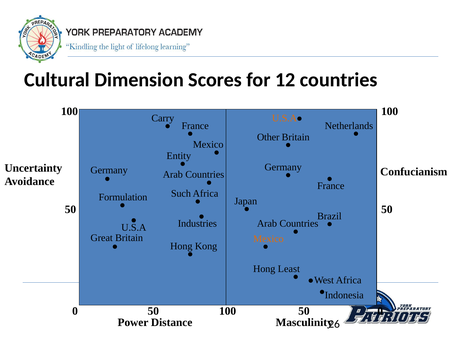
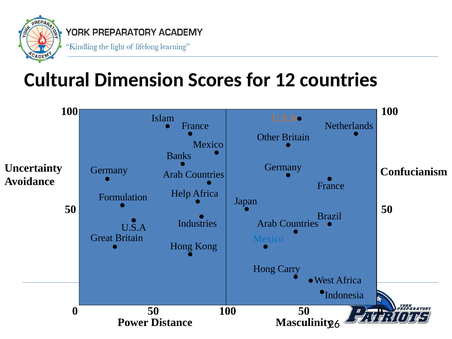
Carry: Carry -> Islam (163, 118)
Entity: Entity -> Banks (179, 156)
Such: Such -> Help (181, 194)
Mexico colour: orange -> blue (268, 239)
Least: Least -> Carry (289, 269)
